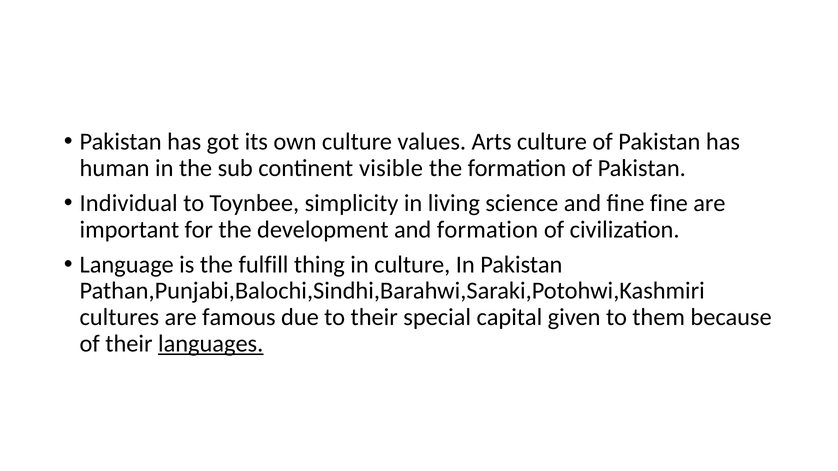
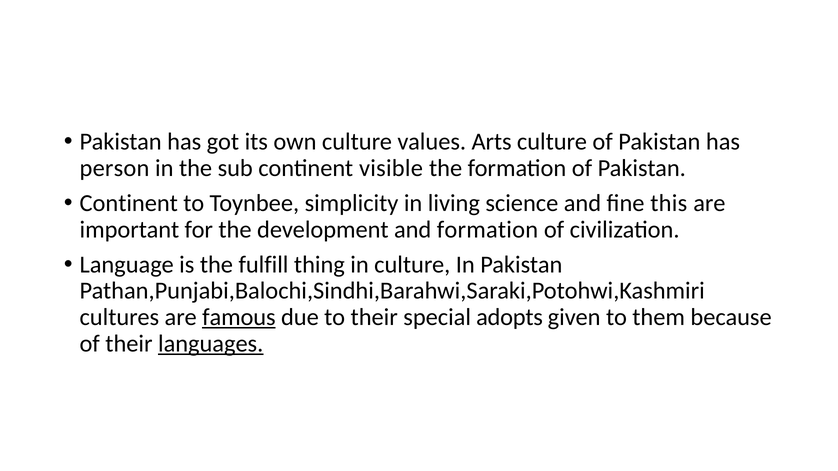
human: human -> person (114, 168)
Individual: Individual -> Continent (129, 203)
fine fine: fine -> this (669, 203)
famous underline: none -> present (239, 318)
capital: capital -> adopts (510, 318)
